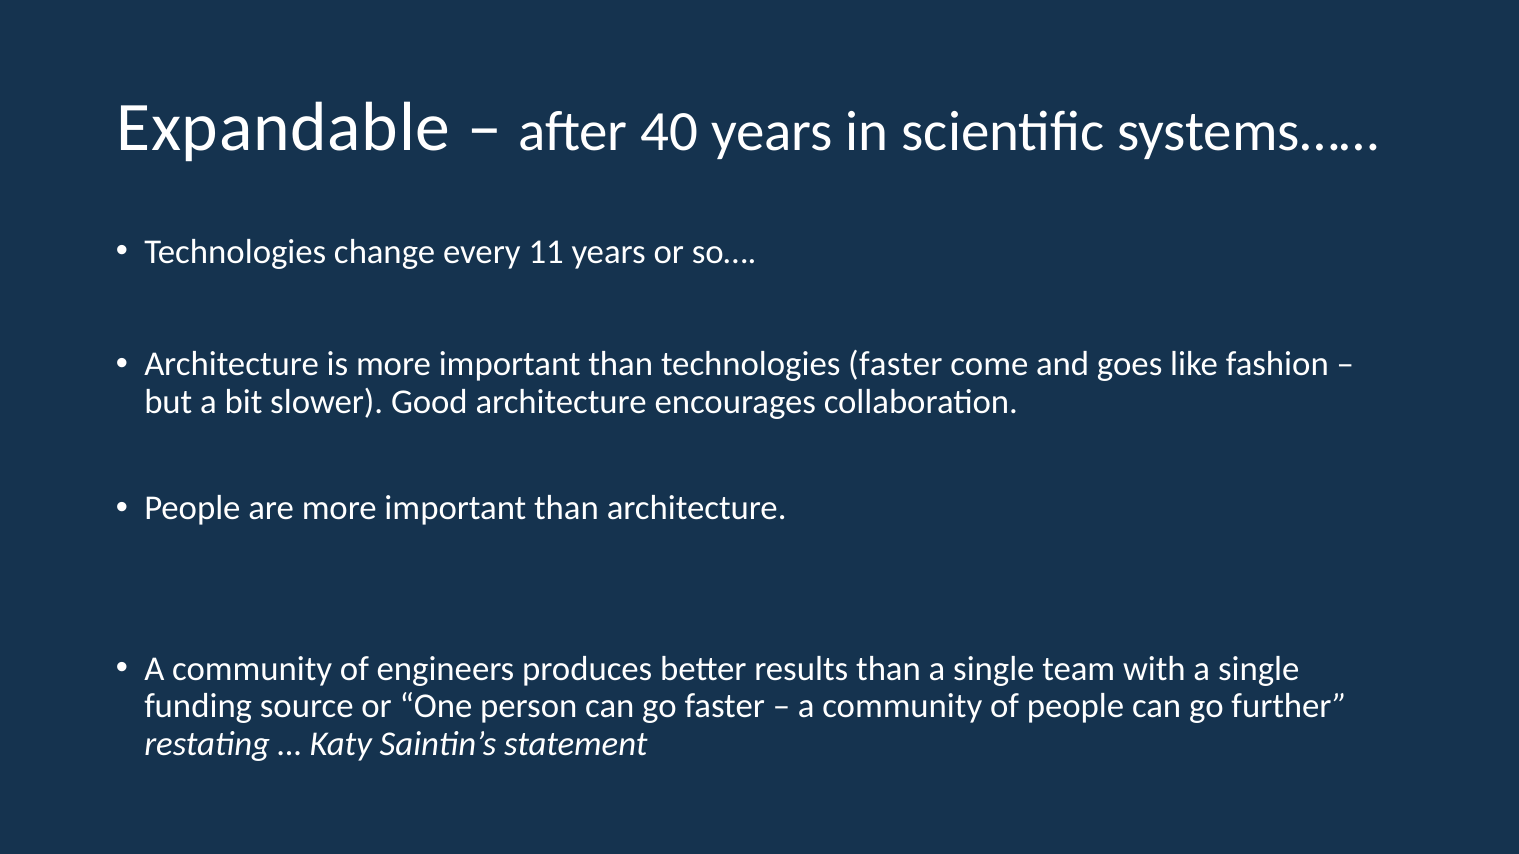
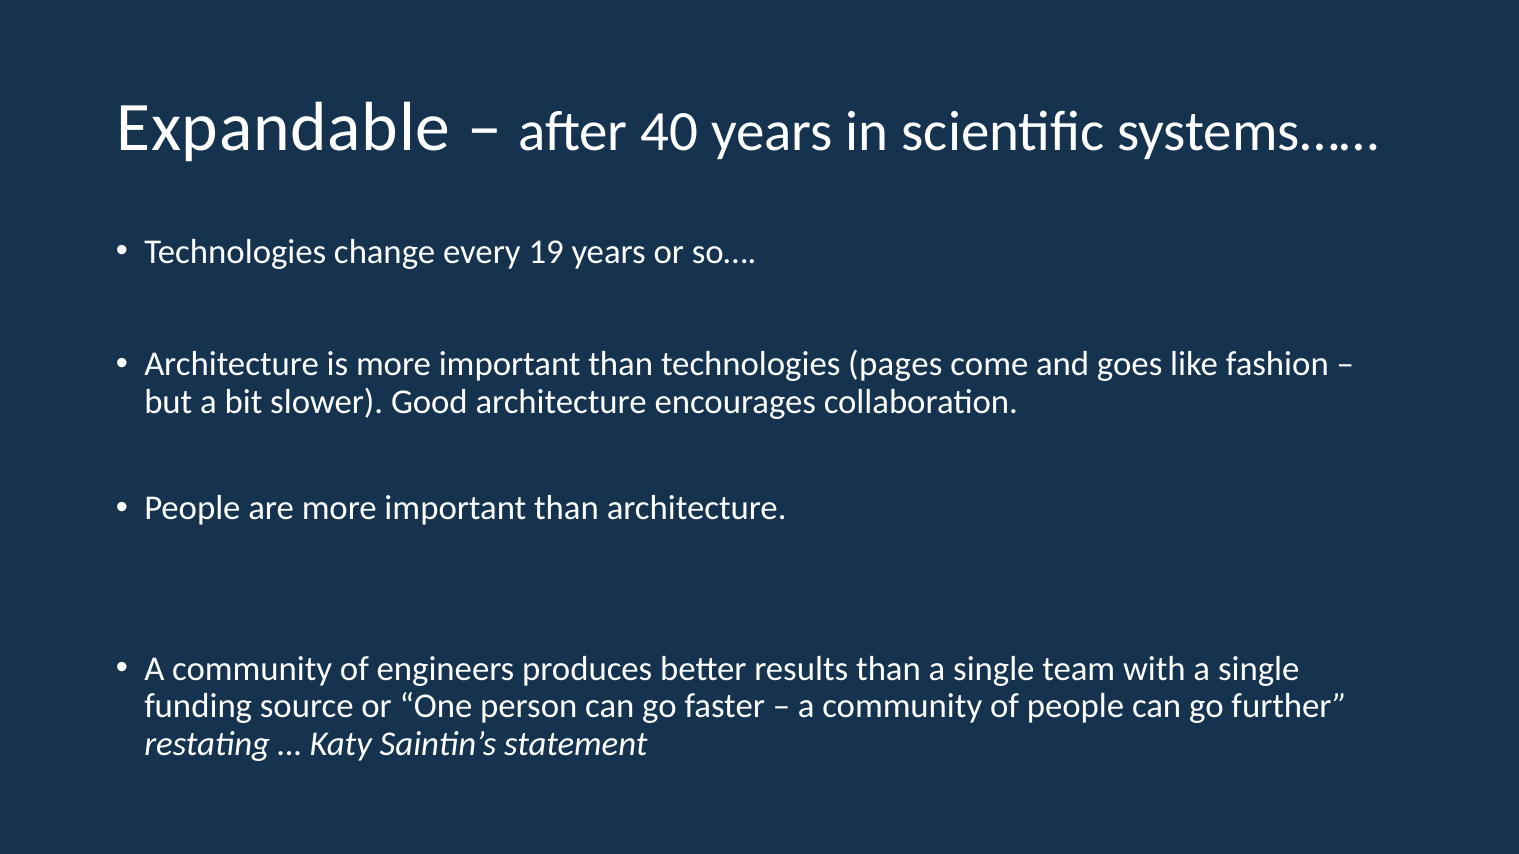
11: 11 -> 19 (546, 252)
technologies faster: faster -> pages (895, 364)
